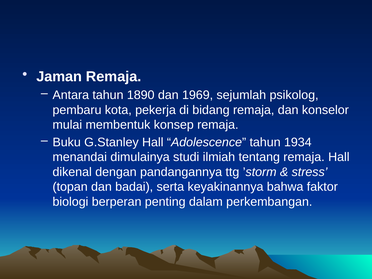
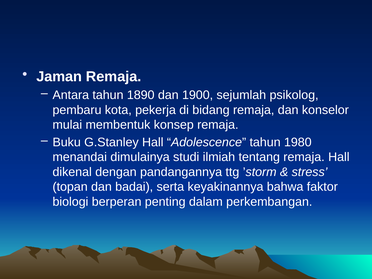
1969: 1969 -> 1900 (198, 95)
1934: 1934 -> 1980 (298, 142)
